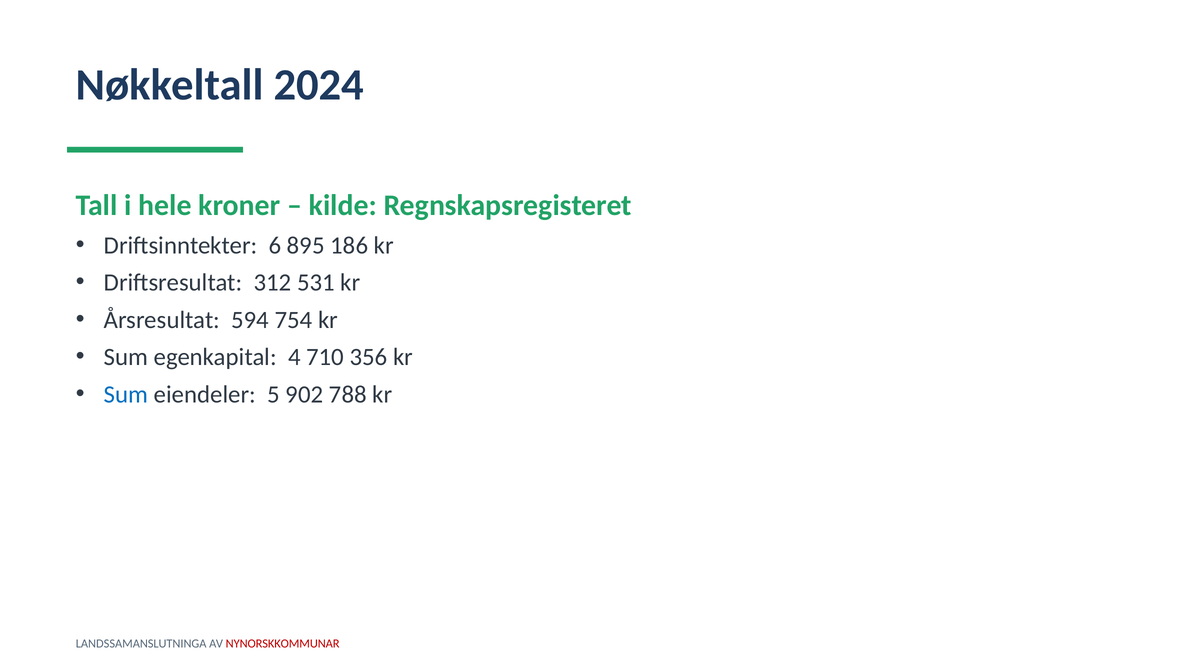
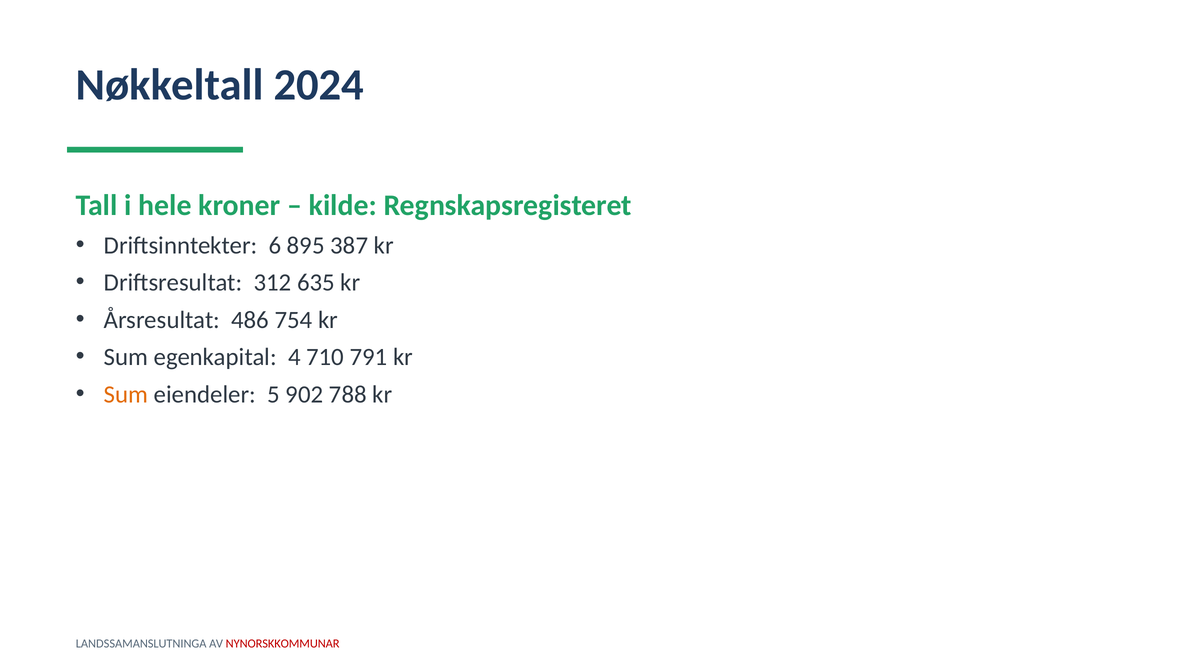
186: 186 -> 387 (349, 245)
531: 531 -> 635 (316, 282)
594: 594 -> 486 (250, 320)
356: 356 -> 791 (369, 357)
Sum colour: blue -> orange (126, 394)
